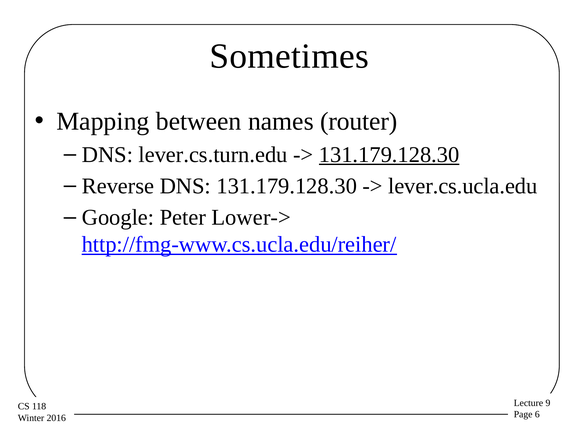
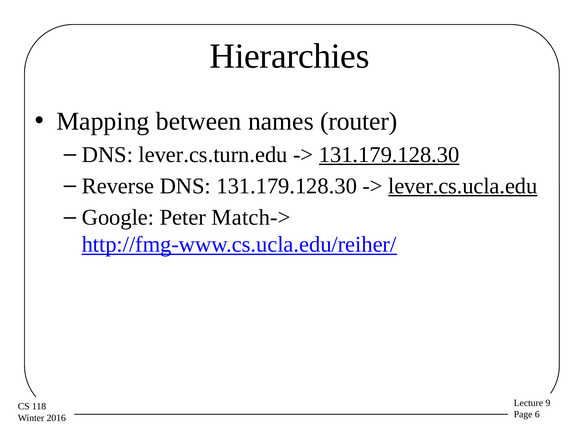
Sometimes: Sometimes -> Hierarchies (289, 56)
lever.cs.ucla.edu underline: none -> present (463, 186)
Lower->: Lower-> -> Match-> (251, 218)
